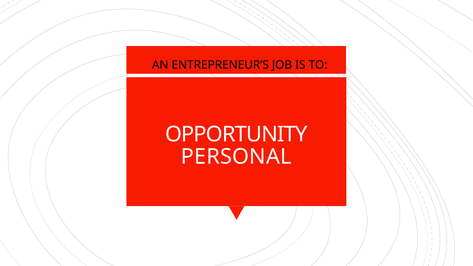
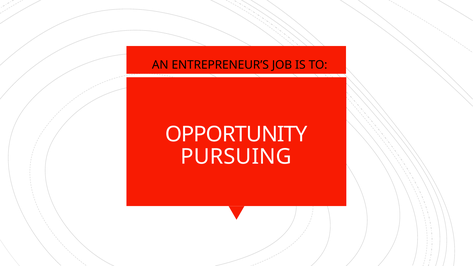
PERSONAL: PERSONAL -> PURSUING (236, 157)
